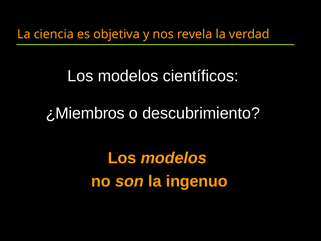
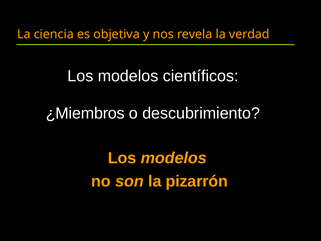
ingenuo: ingenuo -> pizarrón (197, 181)
